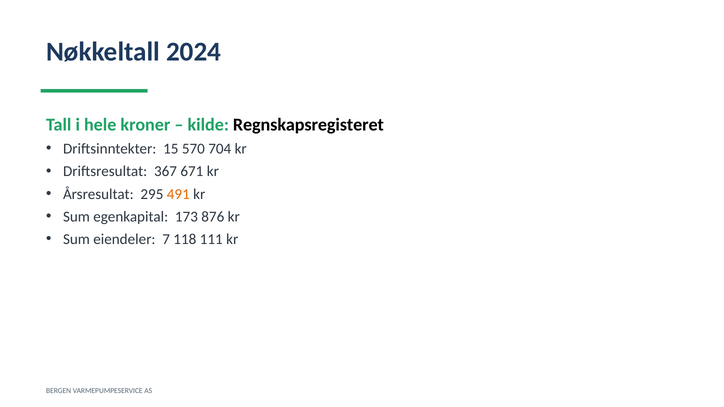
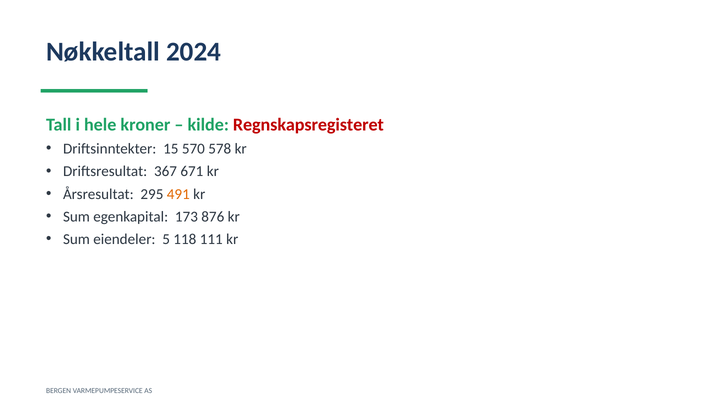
Regnskapsregisteret colour: black -> red (308, 125)
704: 704 -> 578 (220, 149)
7: 7 -> 5 (166, 239)
